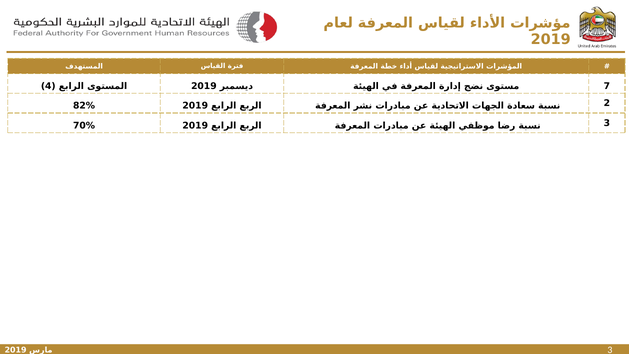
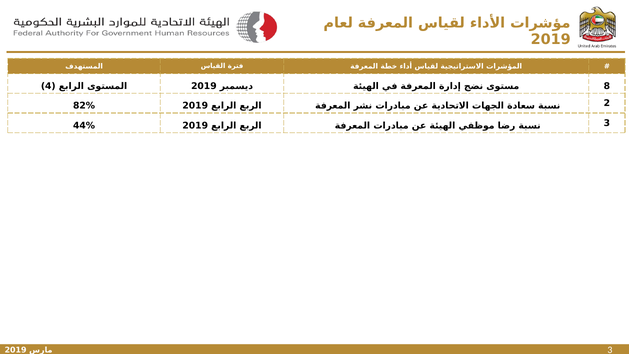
7: 7 -> 8 (607, 86)
70%: 70% -> 44% (84, 126)
